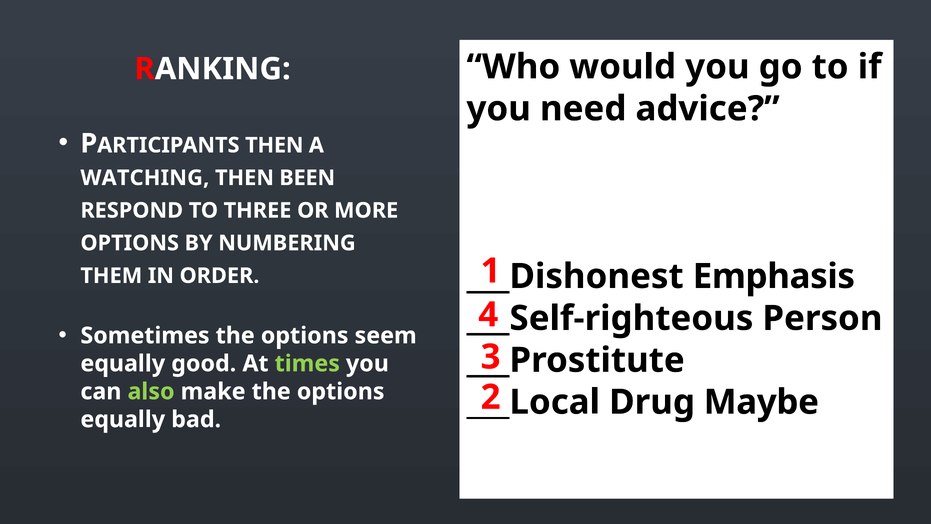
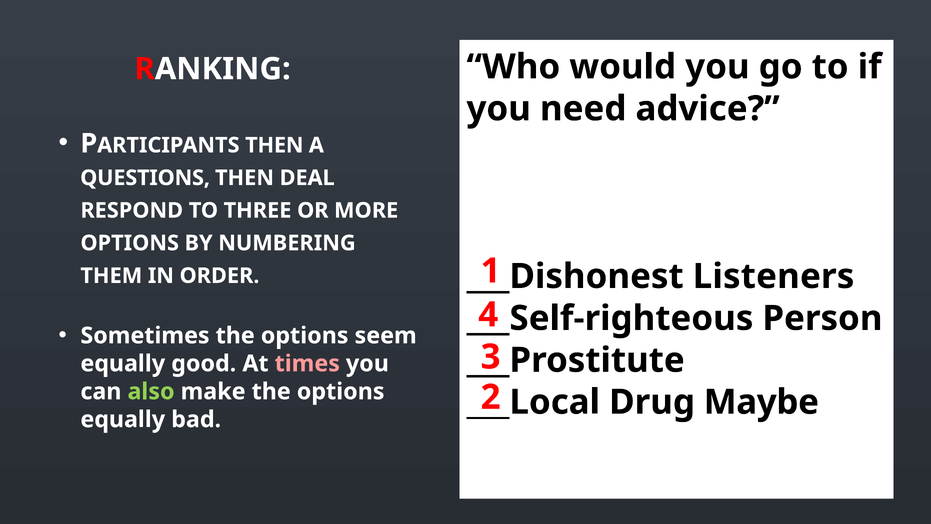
WATCHING: WATCHING -> QUESTIONS (145, 178)
BEEN: BEEN -> DEAL (307, 178)
Emphasis: Emphasis -> Listeners (774, 276)
times colour: light green -> pink (307, 363)
